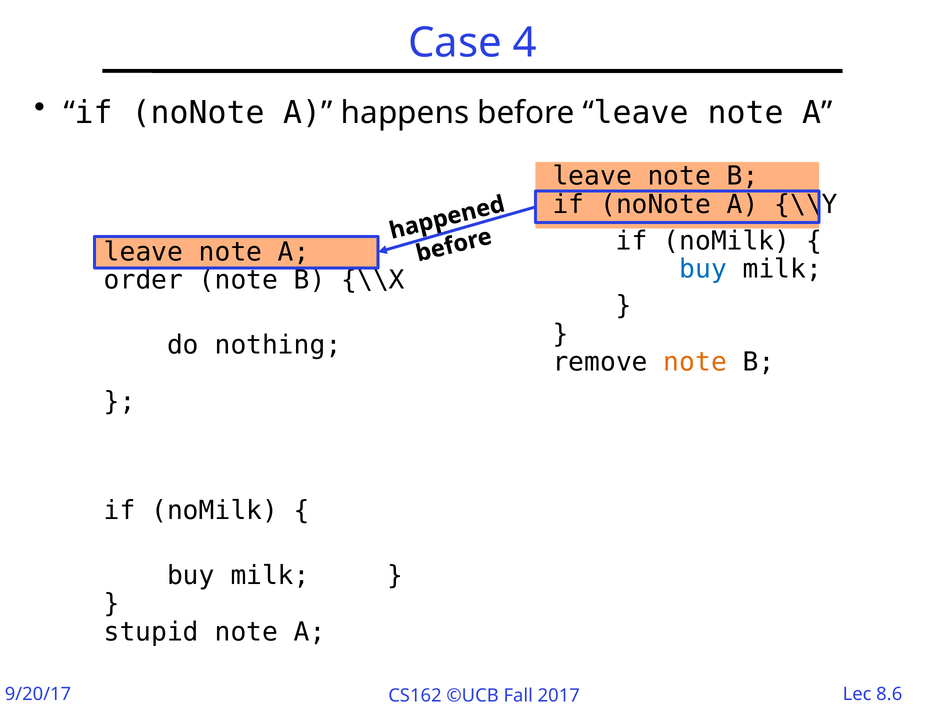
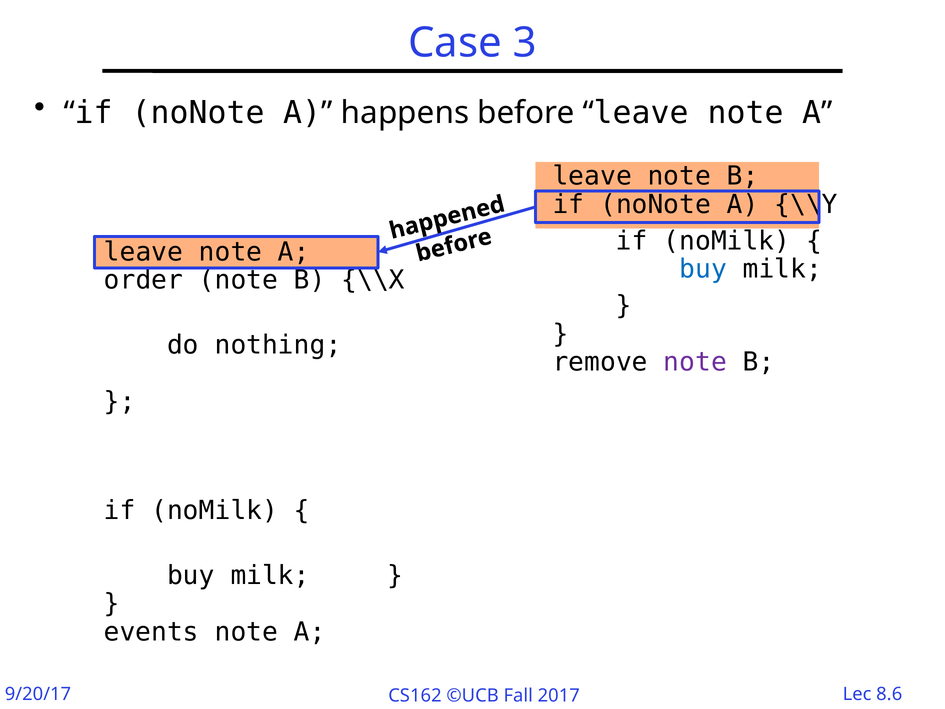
4: 4 -> 3 (525, 43)
note colour: orange -> purple (695, 362)
stupid: stupid -> events (151, 632)
